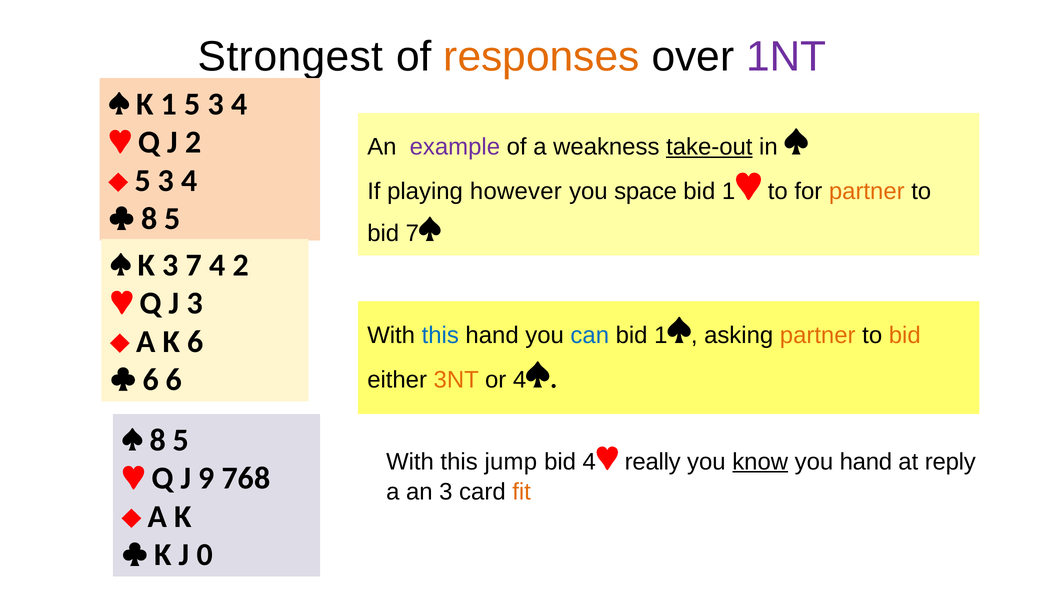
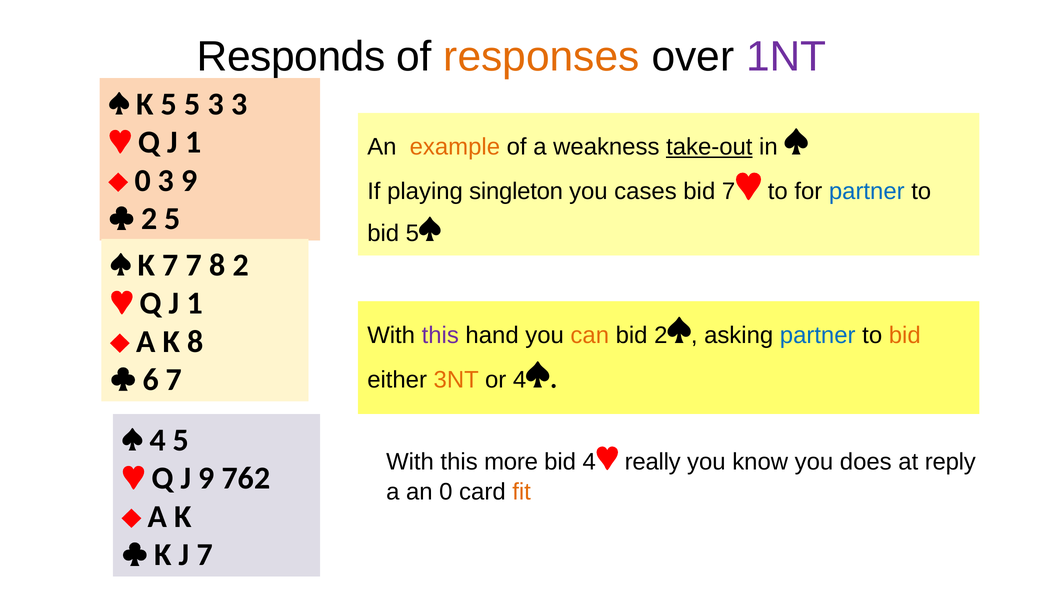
Strongest: Strongest -> Responds (291, 57)
K 1: 1 -> 5 (169, 104)
4: 4 -> 3 (239, 104)
2: 2 -> 1 (193, 142)
example colour: purple -> orange (455, 147)
5: 5 -> 0 (143, 181)
4: 4 -> 9 (189, 181)
however: however -> singleton (516, 192)
space: space -> cases (645, 192)
1: 1 -> 7 (729, 192)
partner colour: orange -> blue (867, 192)
8: 8 -> 2 (149, 219)
bid 7: 7 -> 5 (412, 234)
K 3: 3 -> 7 (171, 265)
7 4: 4 -> 8 (217, 265)
3: 3 -> 1 (195, 304)
this colour: blue -> purple (440, 335)
can colour: blue -> orange (590, 335)
1: 1 -> 2 (661, 335)
partner colour: orange -> blue (818, 335)
K 6: 6 -> 8 (195, 342)
6 6: 6 -> 7 (174, 380)
8: 8 -> 4 (158, 440)
jump: jump -> more (511, 462)
know underline: present -> none (760, 462)
you hand: hand -> does (866, 462)
768: 768 -> 762 (246, 479)
an 3: 3 -> 0 (446, 492)
J 0: 0 -> 7 (205, 555)
